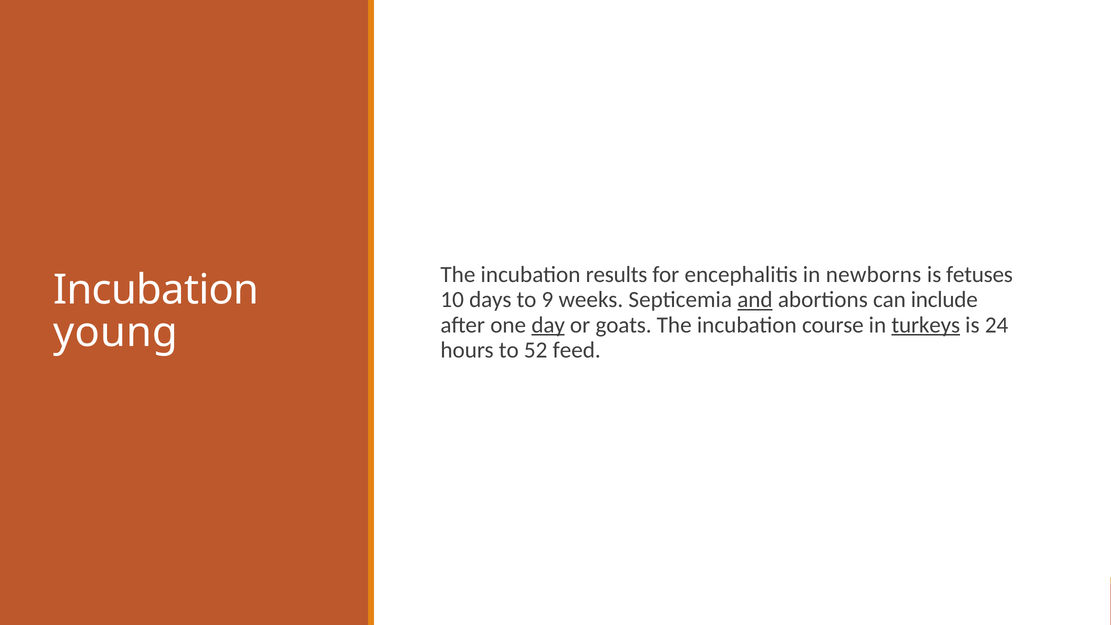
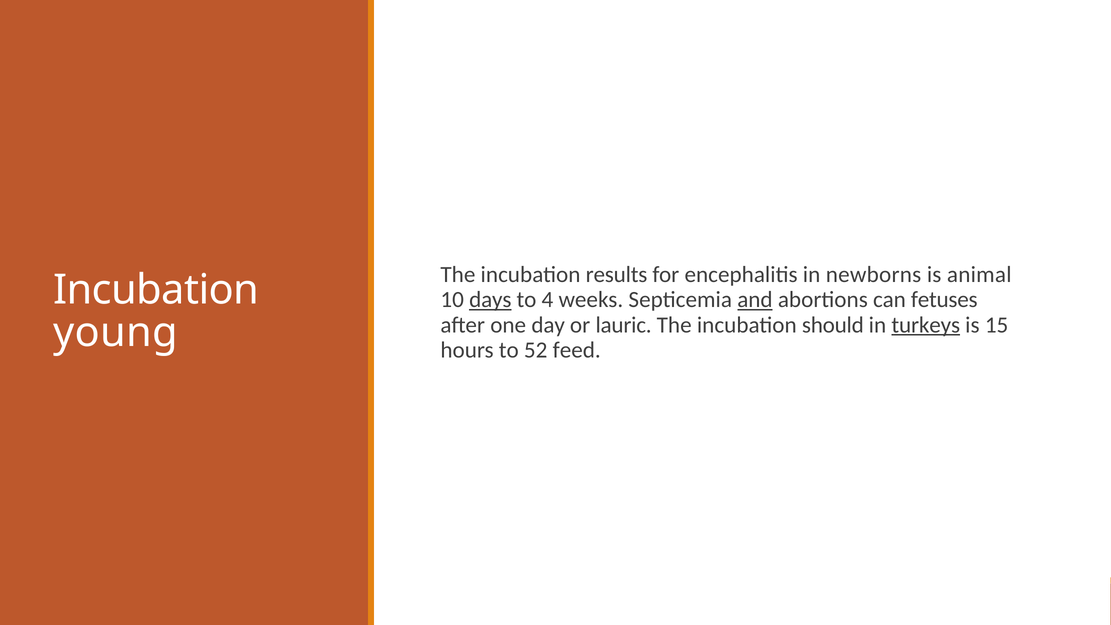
fetuses: fetuses -> animal (979, 275)
days underline: none -> present (490, 300)
9: 9 -> 4 (547, 300)
include: include -> fetuses (944, 300)
day underline: present -> none (548, 325)
goats: goats -> lauric (624, 325)
course: course -> should (833, 325)
24: 24 -> 15 (997, 325)
